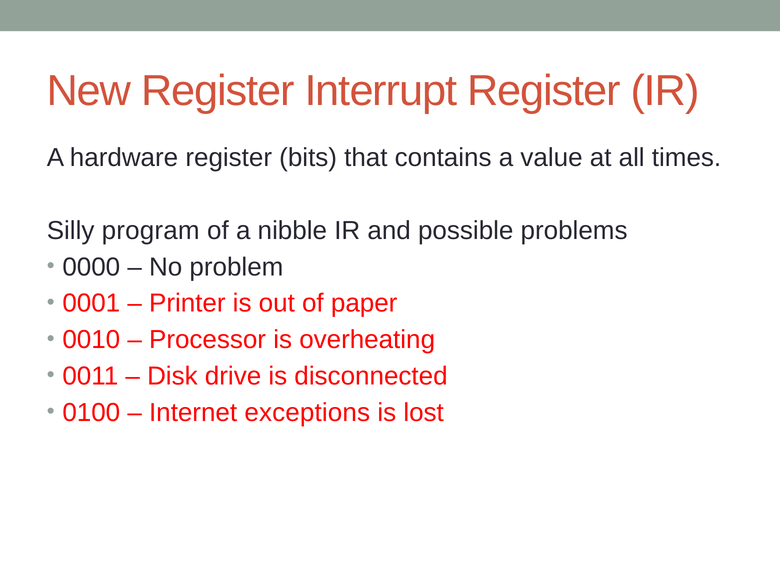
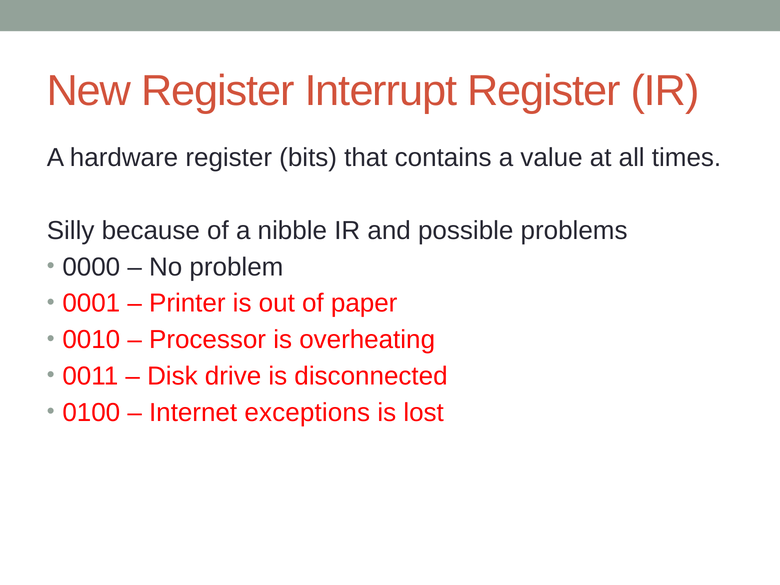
program: program -> because (151, 231)
